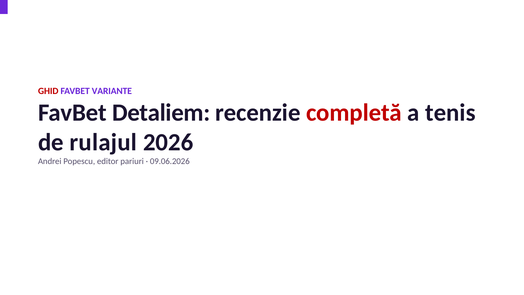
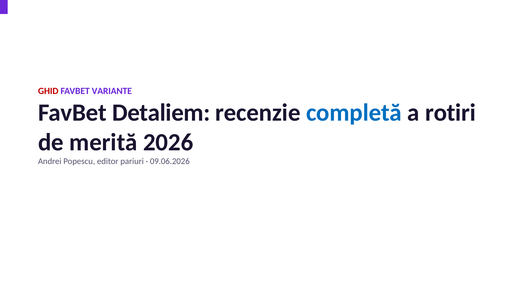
completă colour: red -> blue (354, 112)
tenis: tenis -> rotiri (450, 112)
rulajul: rulajul -> merită (103, 142)
